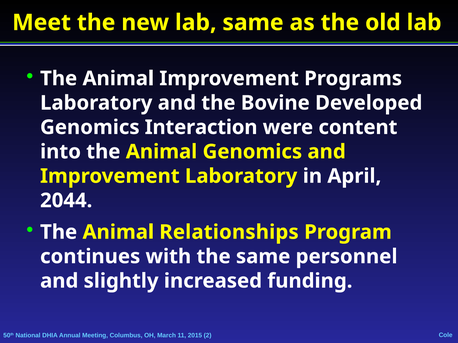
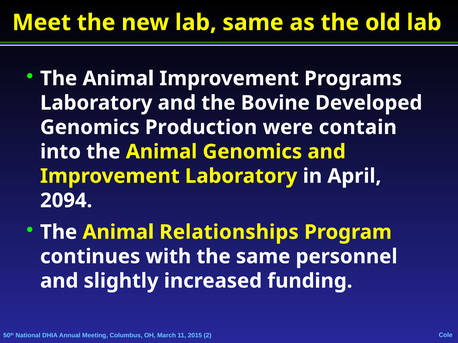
Interaction: Interaction -> Production (201, 127)
content: content -> contain (358, 127)
2044: 2044 -> 2094 (66, 201)
